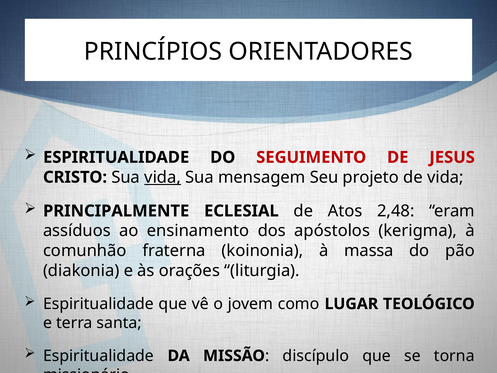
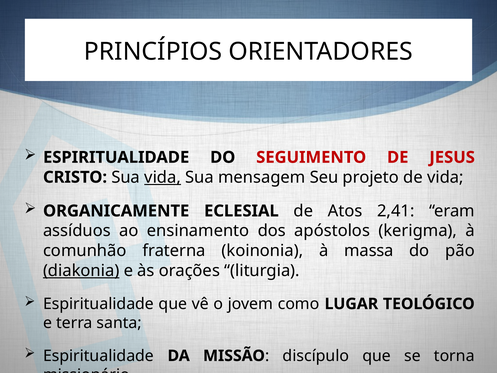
PRINCIPALMENTE: PRINCIPALMENTE -> ORGANICAMENTE (116, 211)
2,48: 2,48 -> 2,41 (396, 211)
diakonia underline: none -> present (81, 270)
